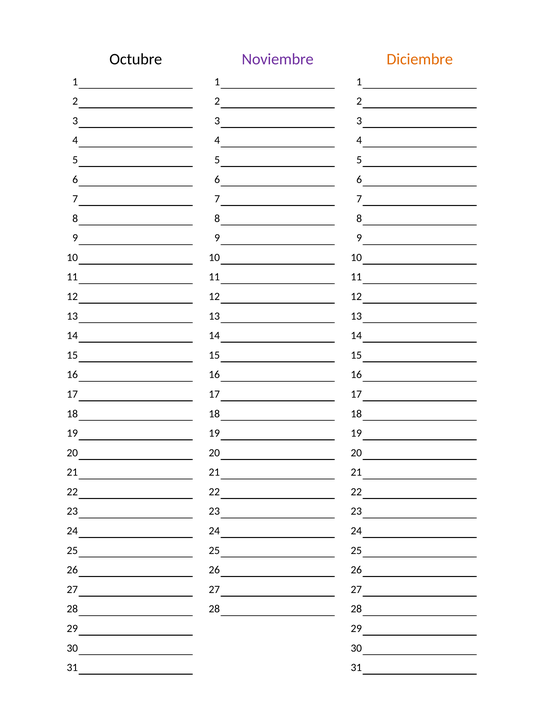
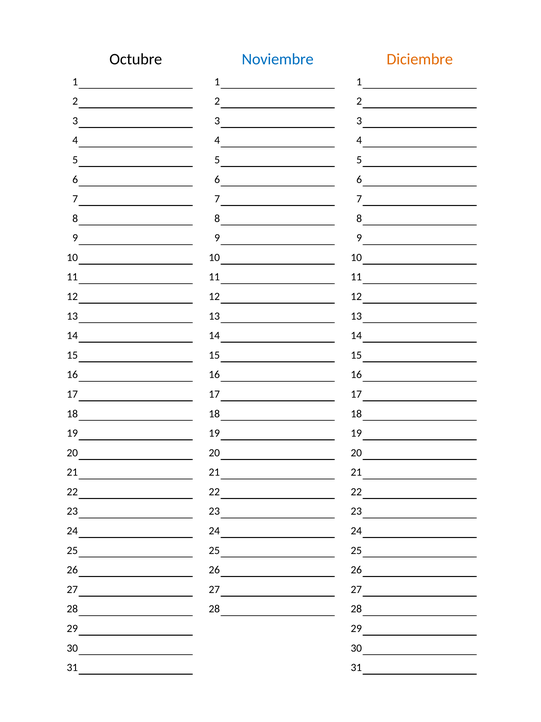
Noviembre colour: purple -> blue (278, 59)
